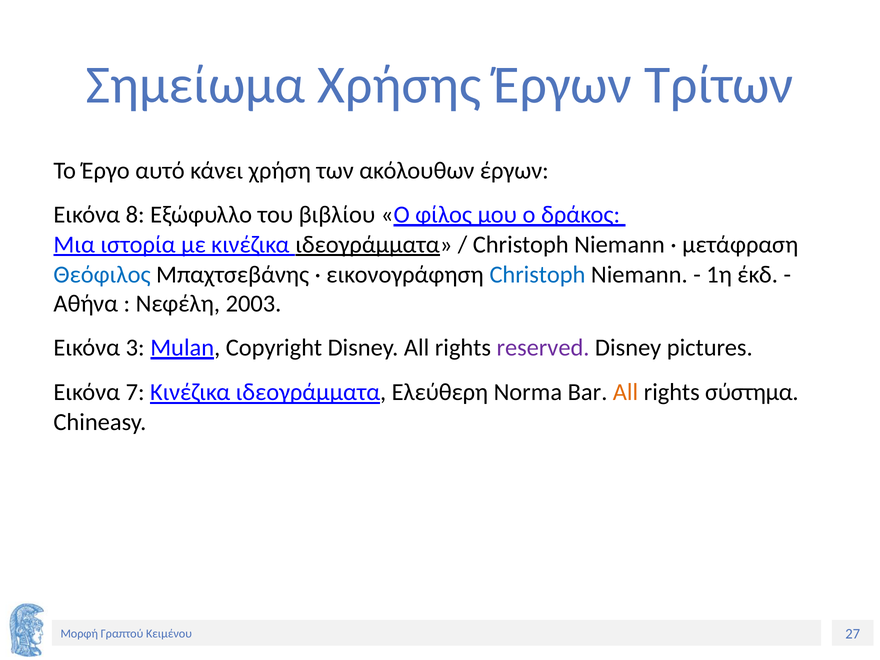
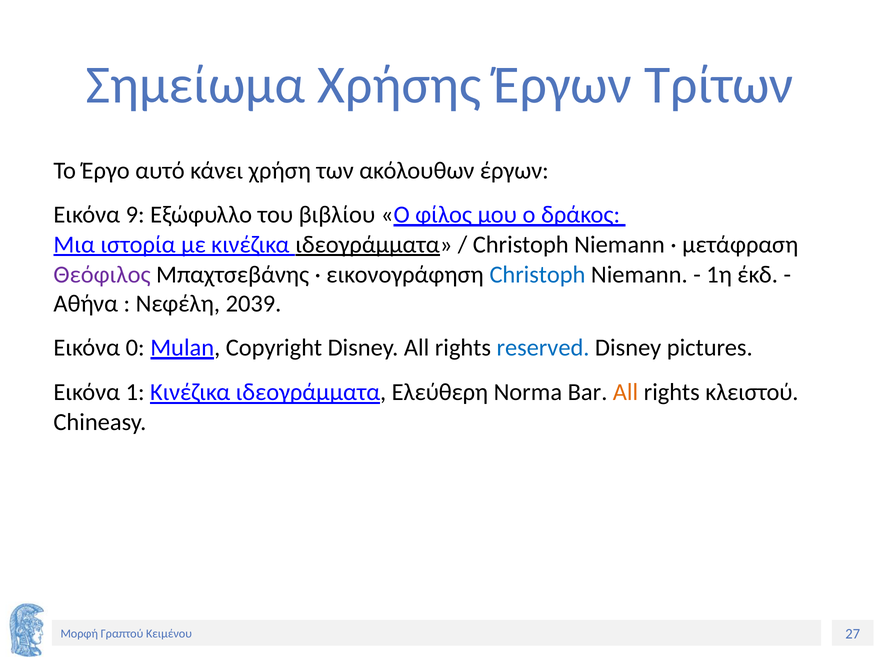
8: 8 -> 9 (135, 215)
Θεόφιλος colour: blue -> purple (102, 274)
2003: 2003 -> 2039 (254, 304)
3: 3 -> 0 (135, 348)
reserved colour: purple -> blue (543, 348)
7: 7 -> 1 (135, 392)
σύστημα: σύστημα -> κλειστού (752, 392)
